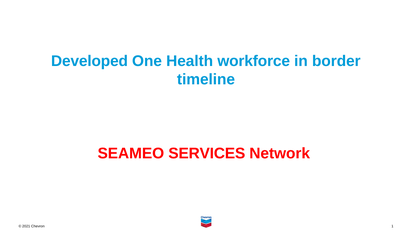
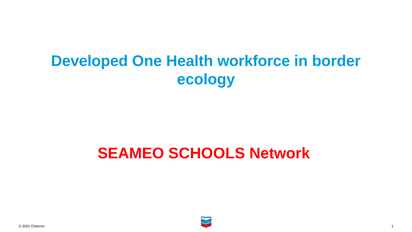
timeline: timeline -> ecology (206, 79)
SERVICES: SERVICES -> SCHOOLS (207, 153)
